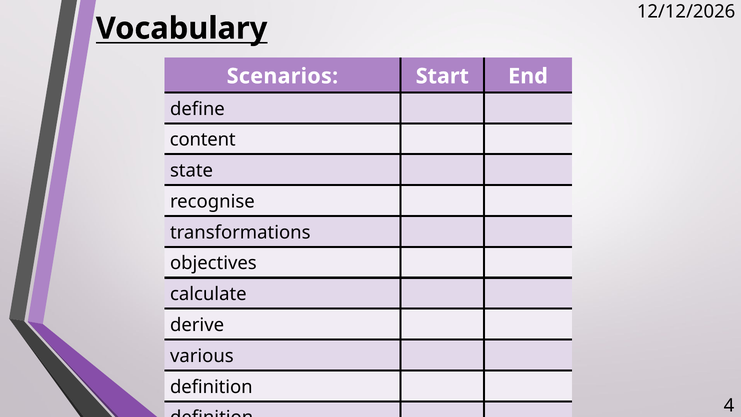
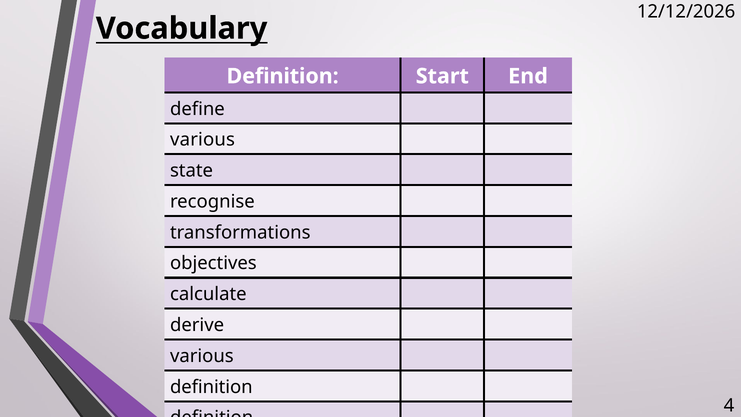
Scenarios: Scenarios -> Definition (283, 76)
content: content -> various (203, 140)
